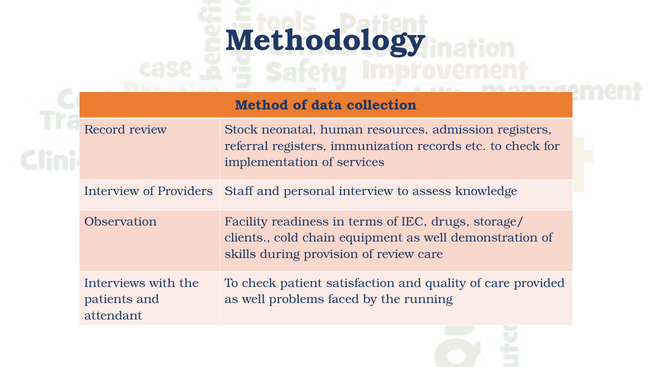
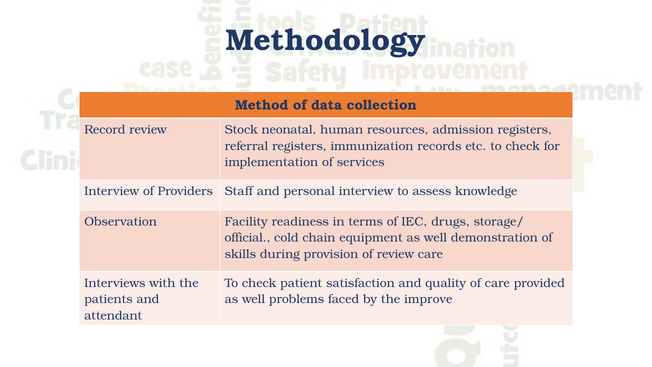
clients: clients -> official (248, 238)
running: running -> improve (428, 299)
